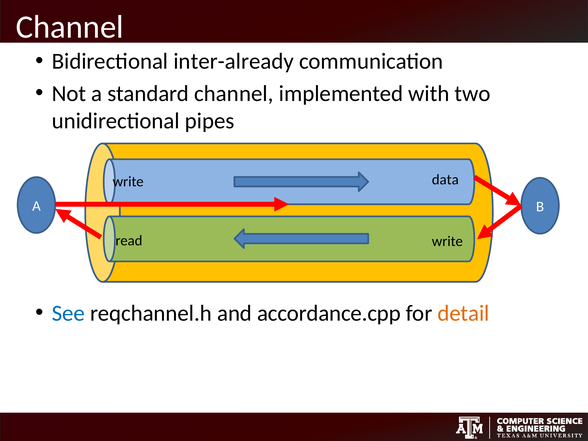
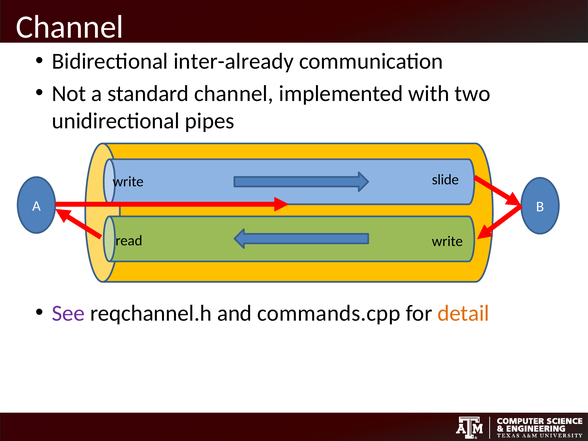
data: data -> slide (445, 180)
See colour: blue -> purple (68, 313)
accordance.cpp: accordance.cpp -> commands.cpp (329, 313)
